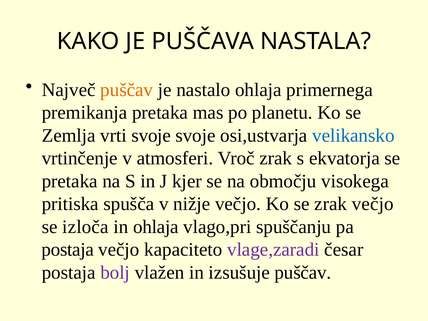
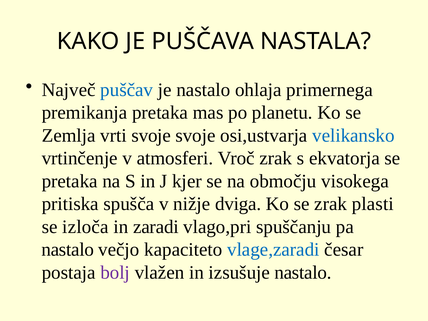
puščav colour: orange -> blue (127, 90)
nižje večjo: večjo -> dviga (238, 204)
zrak večjo: večjo -> plasti (373, 204)
in ohlaja: ohlaja -> zaradi (156, 227)
postaja: postaja -> nastalo (68, 250)
vlage,zaradi colour: purple -> blue (273, 250)
izsušuje puščav: puščav -> nastalo (303, 272)
